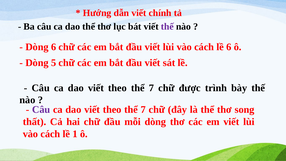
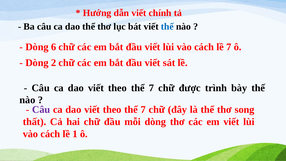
thế colour: purple -> blue (167, 26)
lề 6: 6 -> 7 (229, 47)
5: 5 -> 2 (54, 63)
